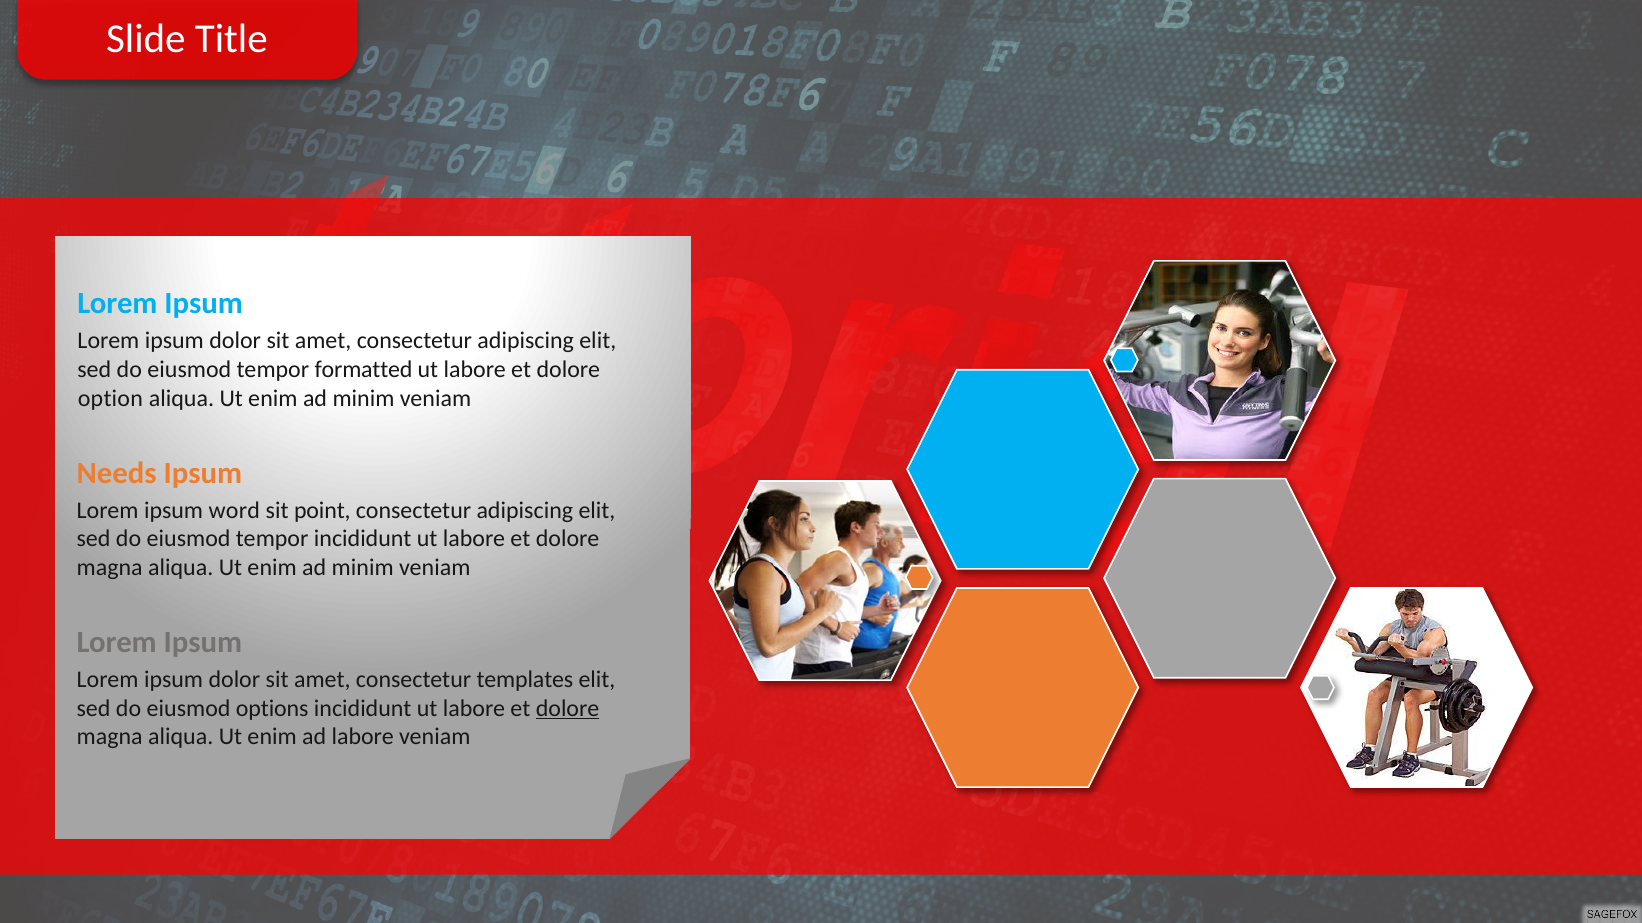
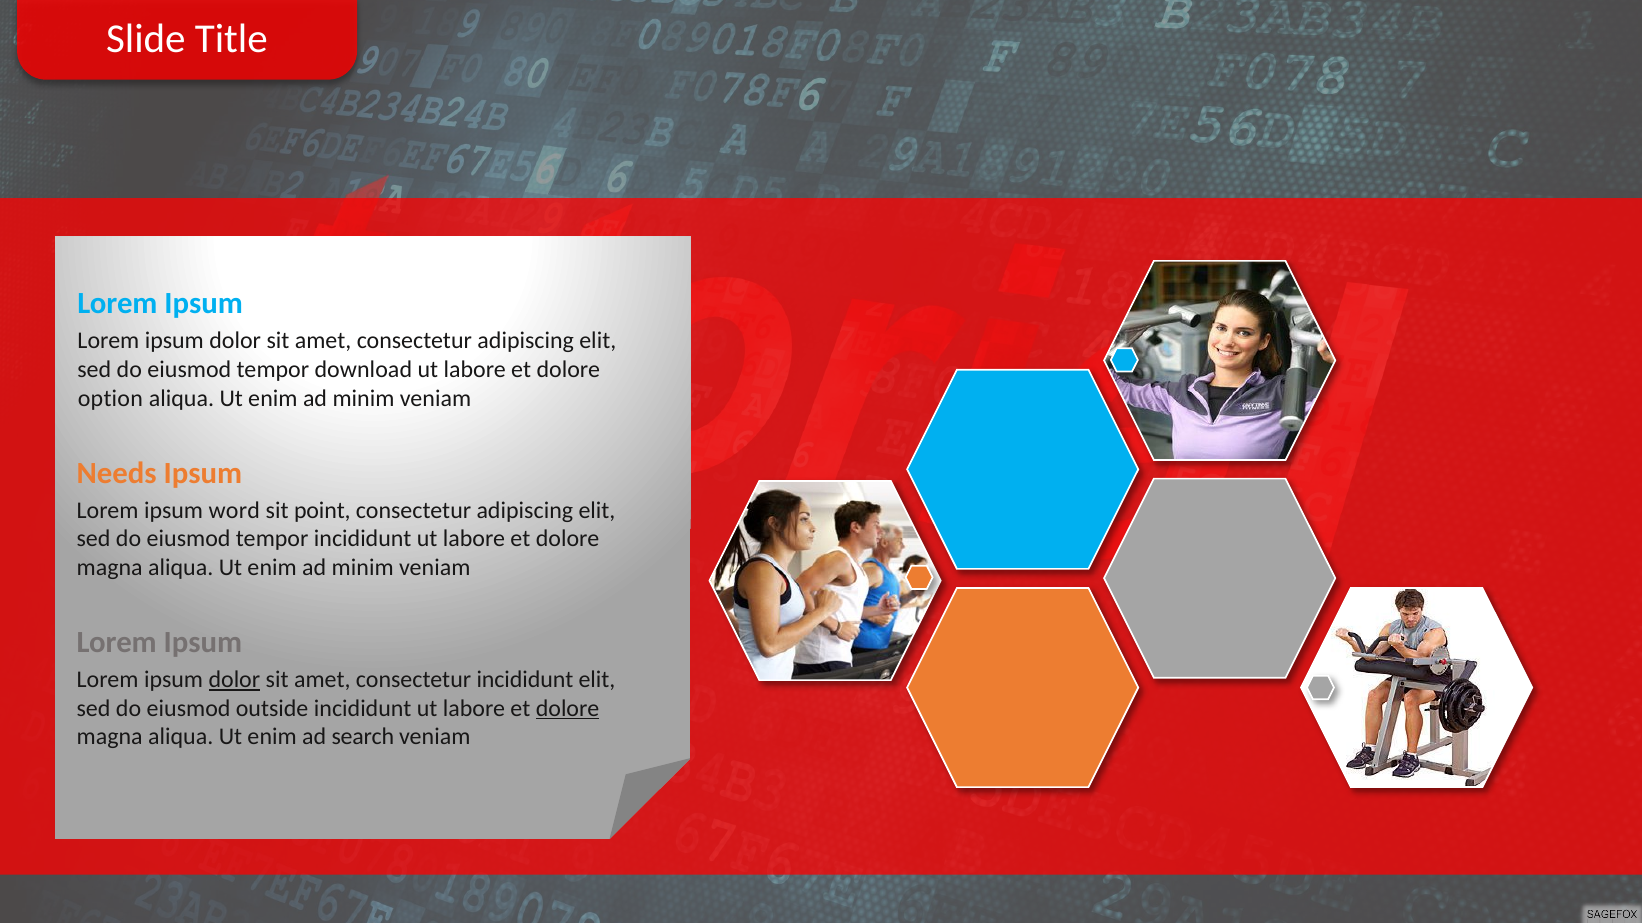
formatted: formatted -> download (363, 370)
dolor underline: none -> present (234, 680)
consectetur templates: templates -> incididunt (525, 680)
options: options -> outside (272, 709)
ad labore: labore -> search (363, 738)
